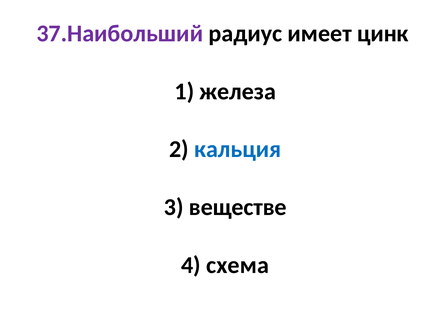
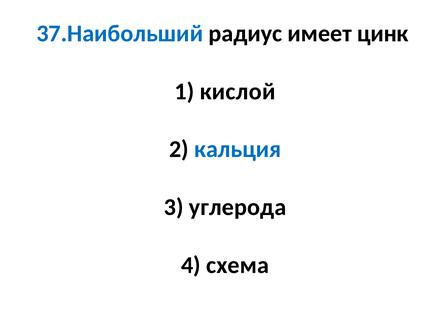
37.Наибольший colour: purple -> blue (120, 33)
железа: железа -> кислой (238, 91)
веществе: веществе -> углерода (238, 207)
